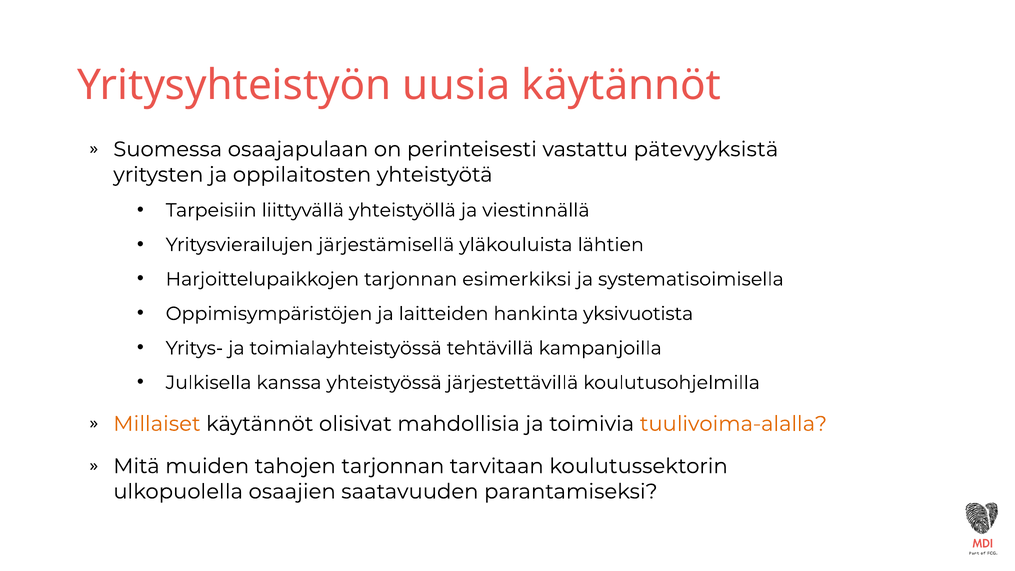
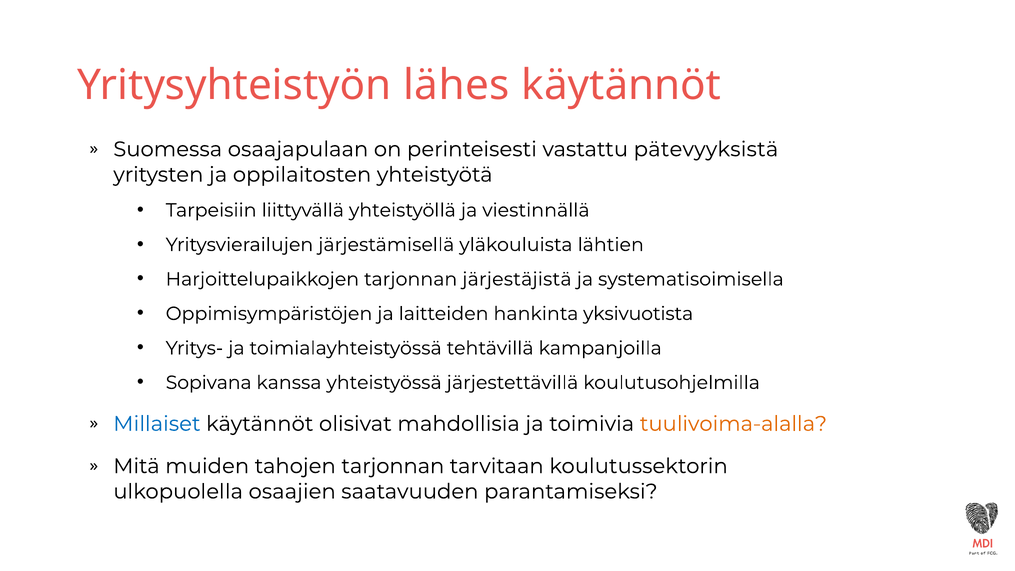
uusia: uusia -> lähes (456, 85)
esimerkiksi: esimerkiksi -> järjestäjistä (517, 279)
Julkisella: Julkisella -> Sopivana (209, 383)
Millaiset colour: orange -> blue (157, 424)
